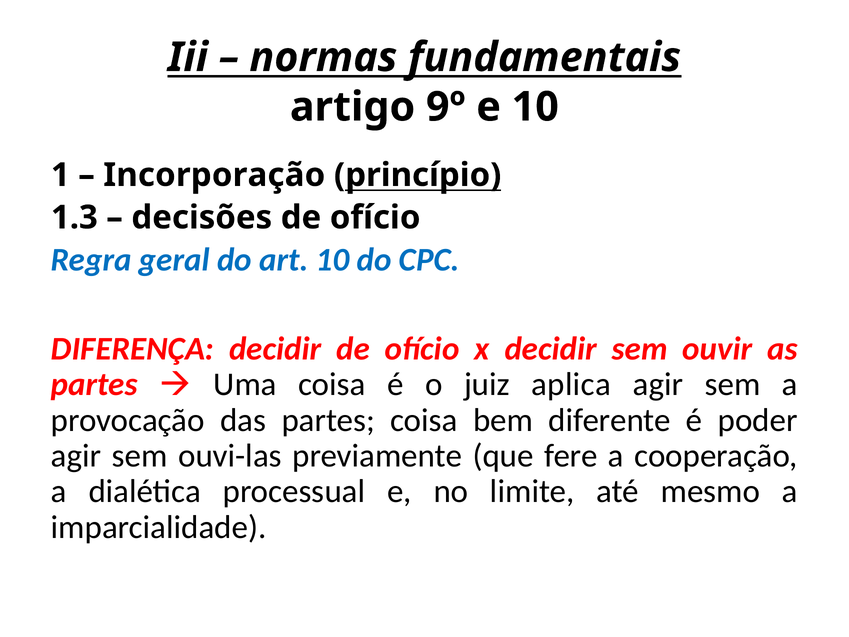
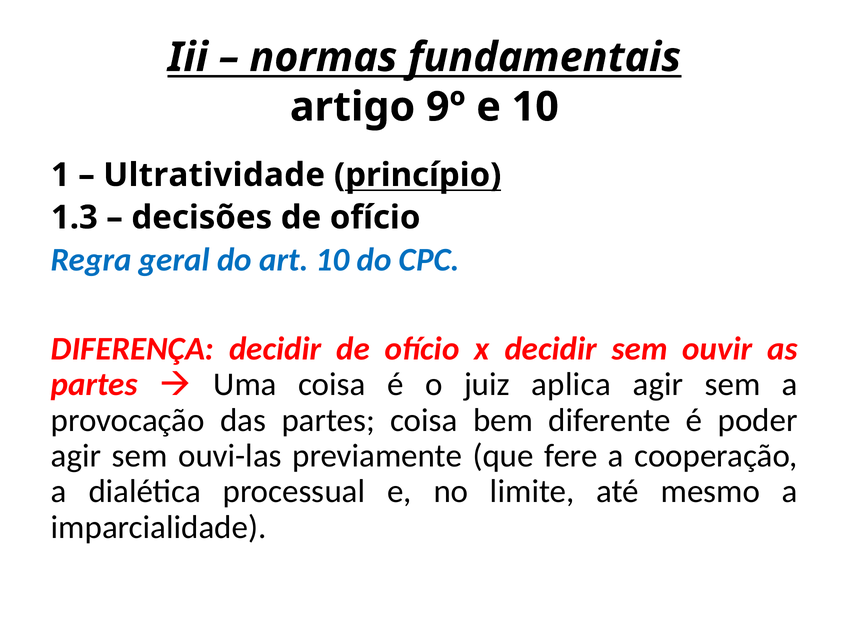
Incorporação: Incorporação -> Ultratividade (214, 175)
